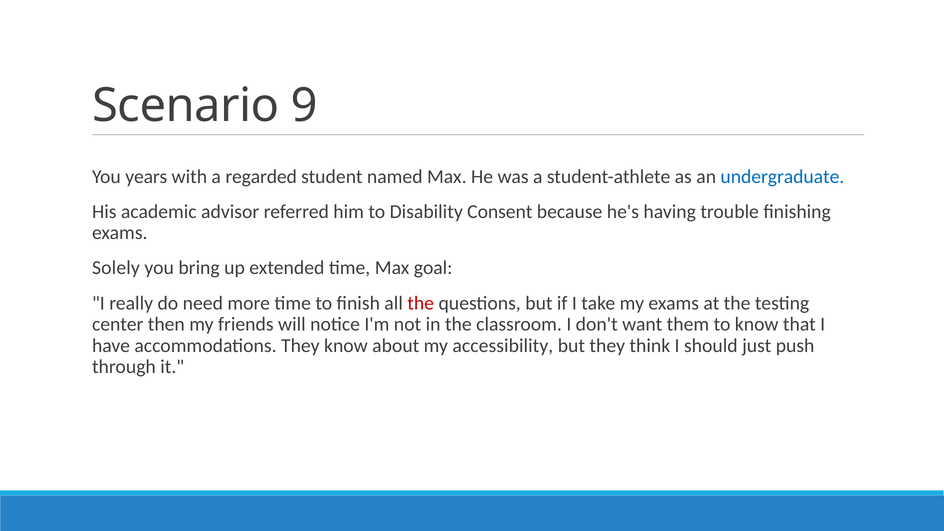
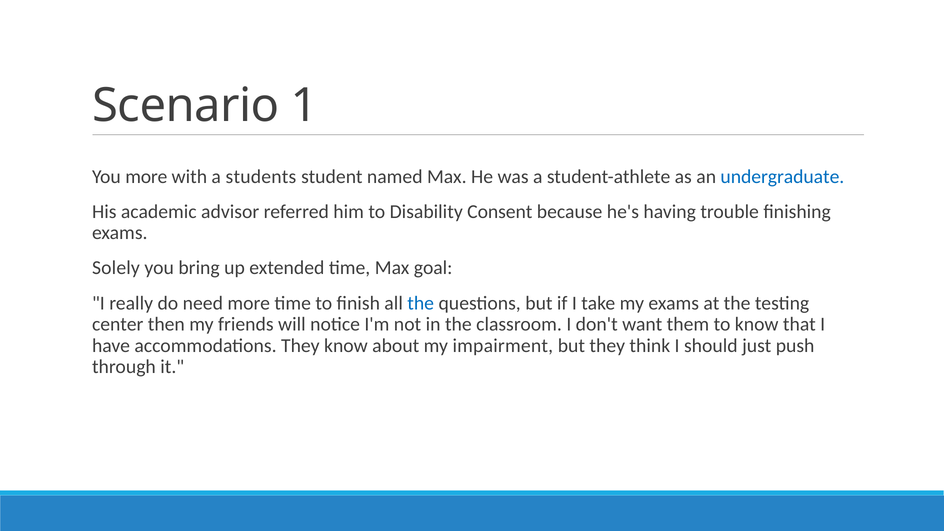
9: 9 -> 1 (304, 106)
You years: years -> more (146, 177)
regarded: regarded -> students (261, 177)
the colour: red -> blue (421, 303)
accessibility: accessibility -> impairment (503, 346)
